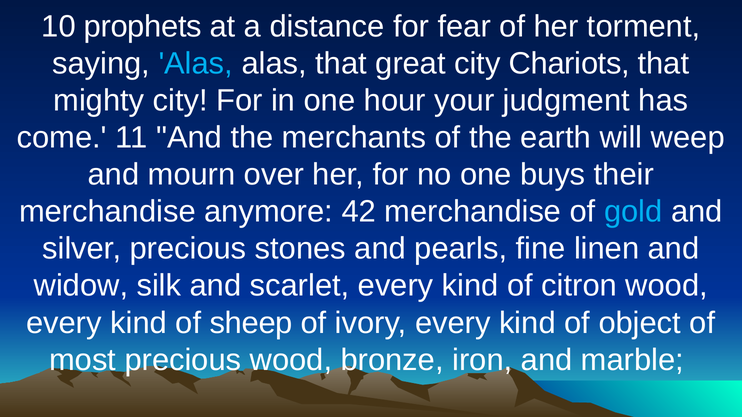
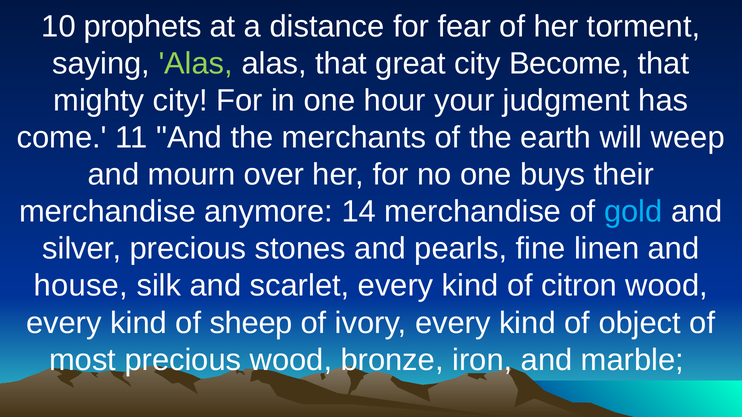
Alas colour: light blue -> light green (196, 63)
Chariots: Chariots -> Become (569, 63)
42: 42 -> 14 (359, 212)
widow: widow -> house (81, 286)
